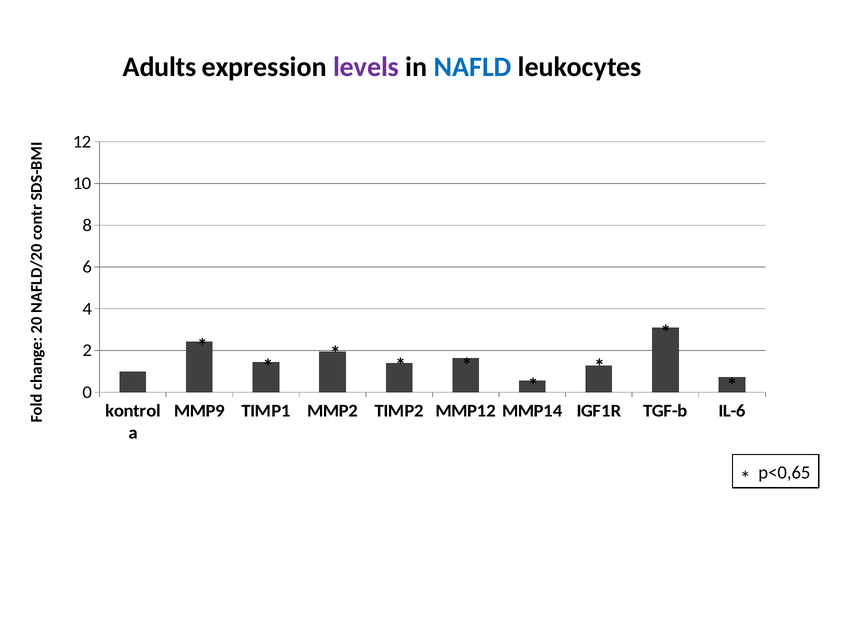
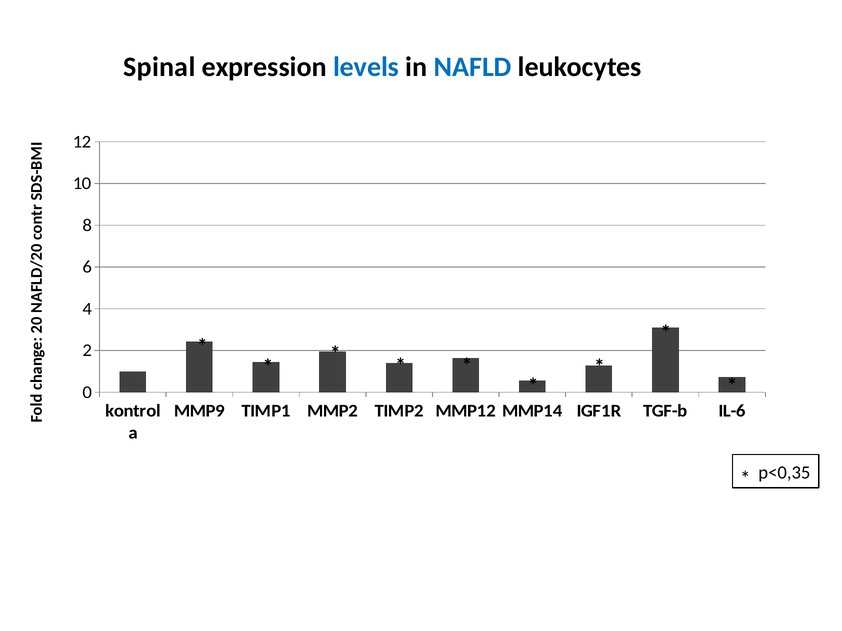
Adults: Adults -> Spinal (159, 67)
levels colour: purple -> blue (366, 67)
p<0,65: p<0,65 -> p<0,35 (784, 473)
